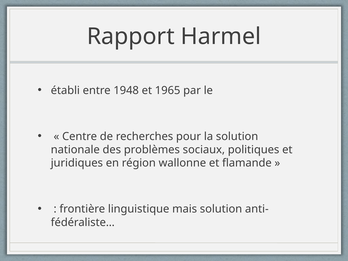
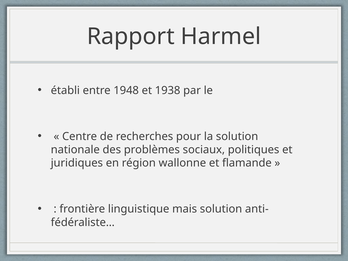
1965: 1965 -> 1938 (168, 90)
